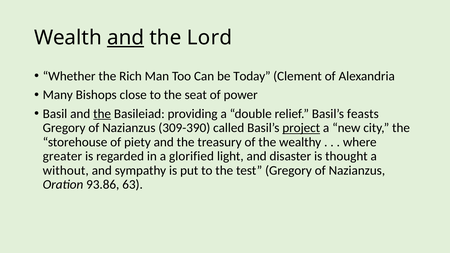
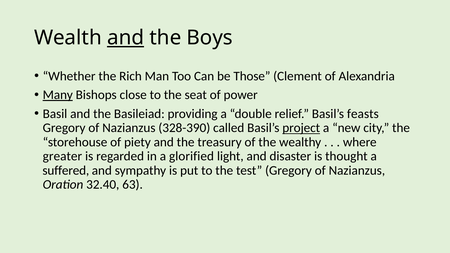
Lord: Lord -> Boys (210, 38)
Today: Today -> Those (252, 76)
Many underline: none -> present (58, 95)
the underline: present -> none (102, 114)
309-390: 309-390 -> 328-390 (184, 128)
without: without -> suffered (66, 171)
93.86: 93.86 -> 32.40 (103, 185)
